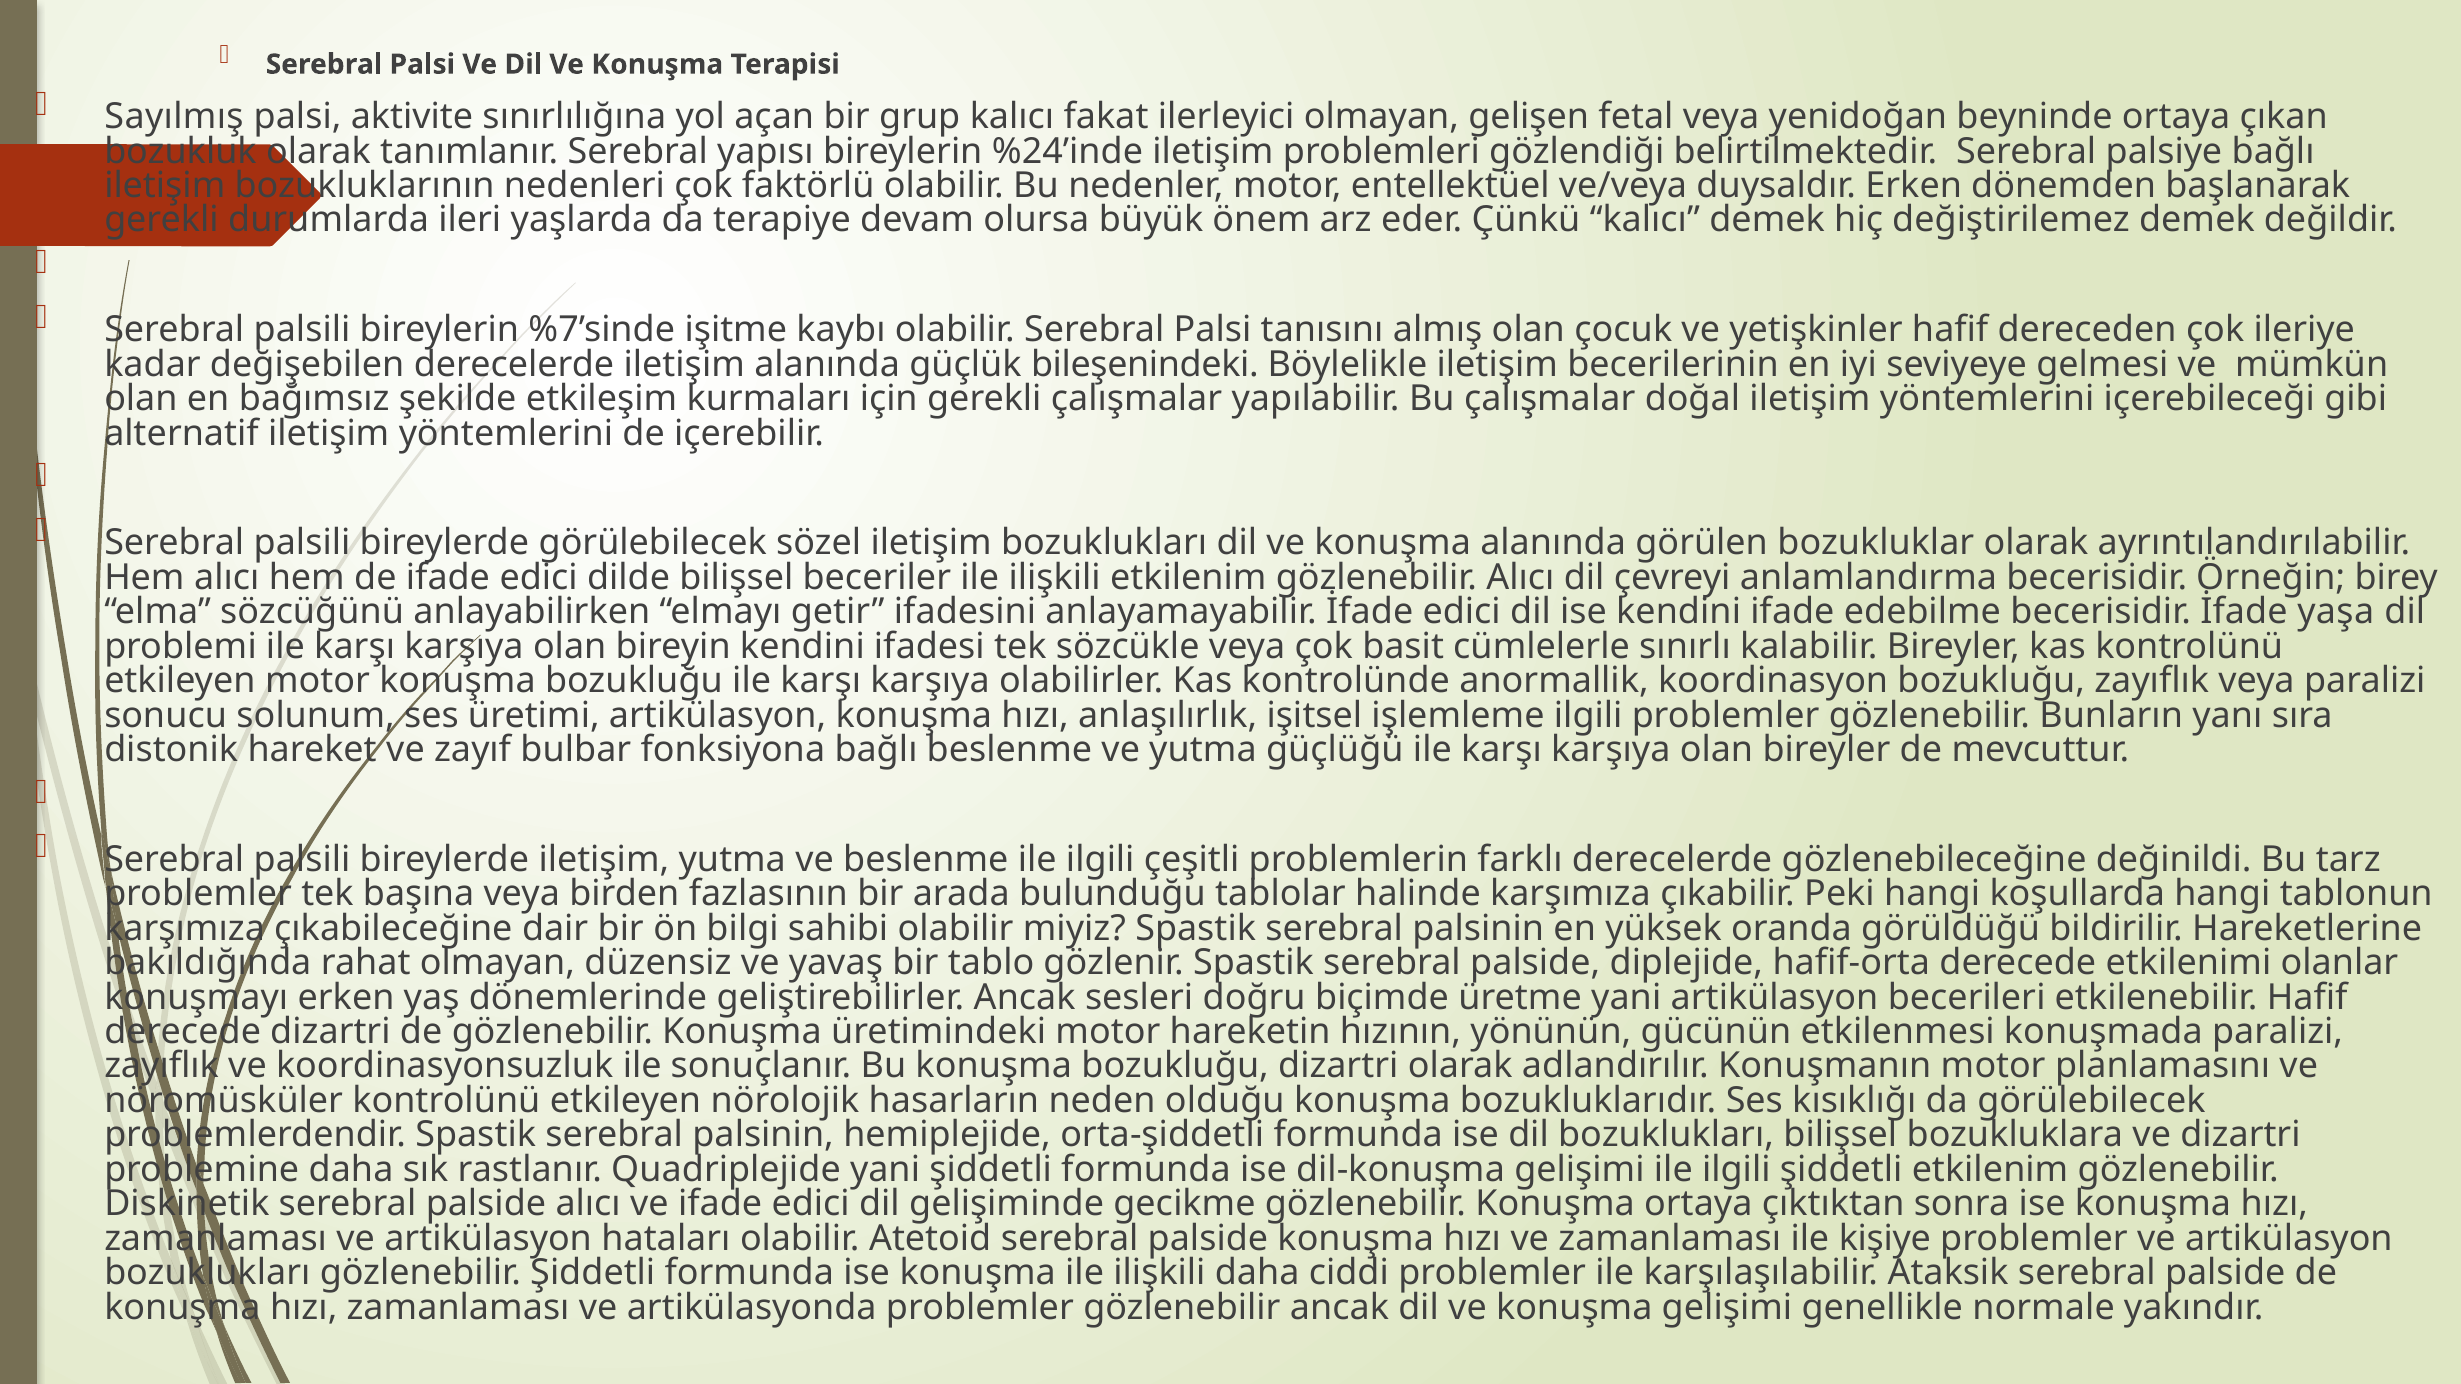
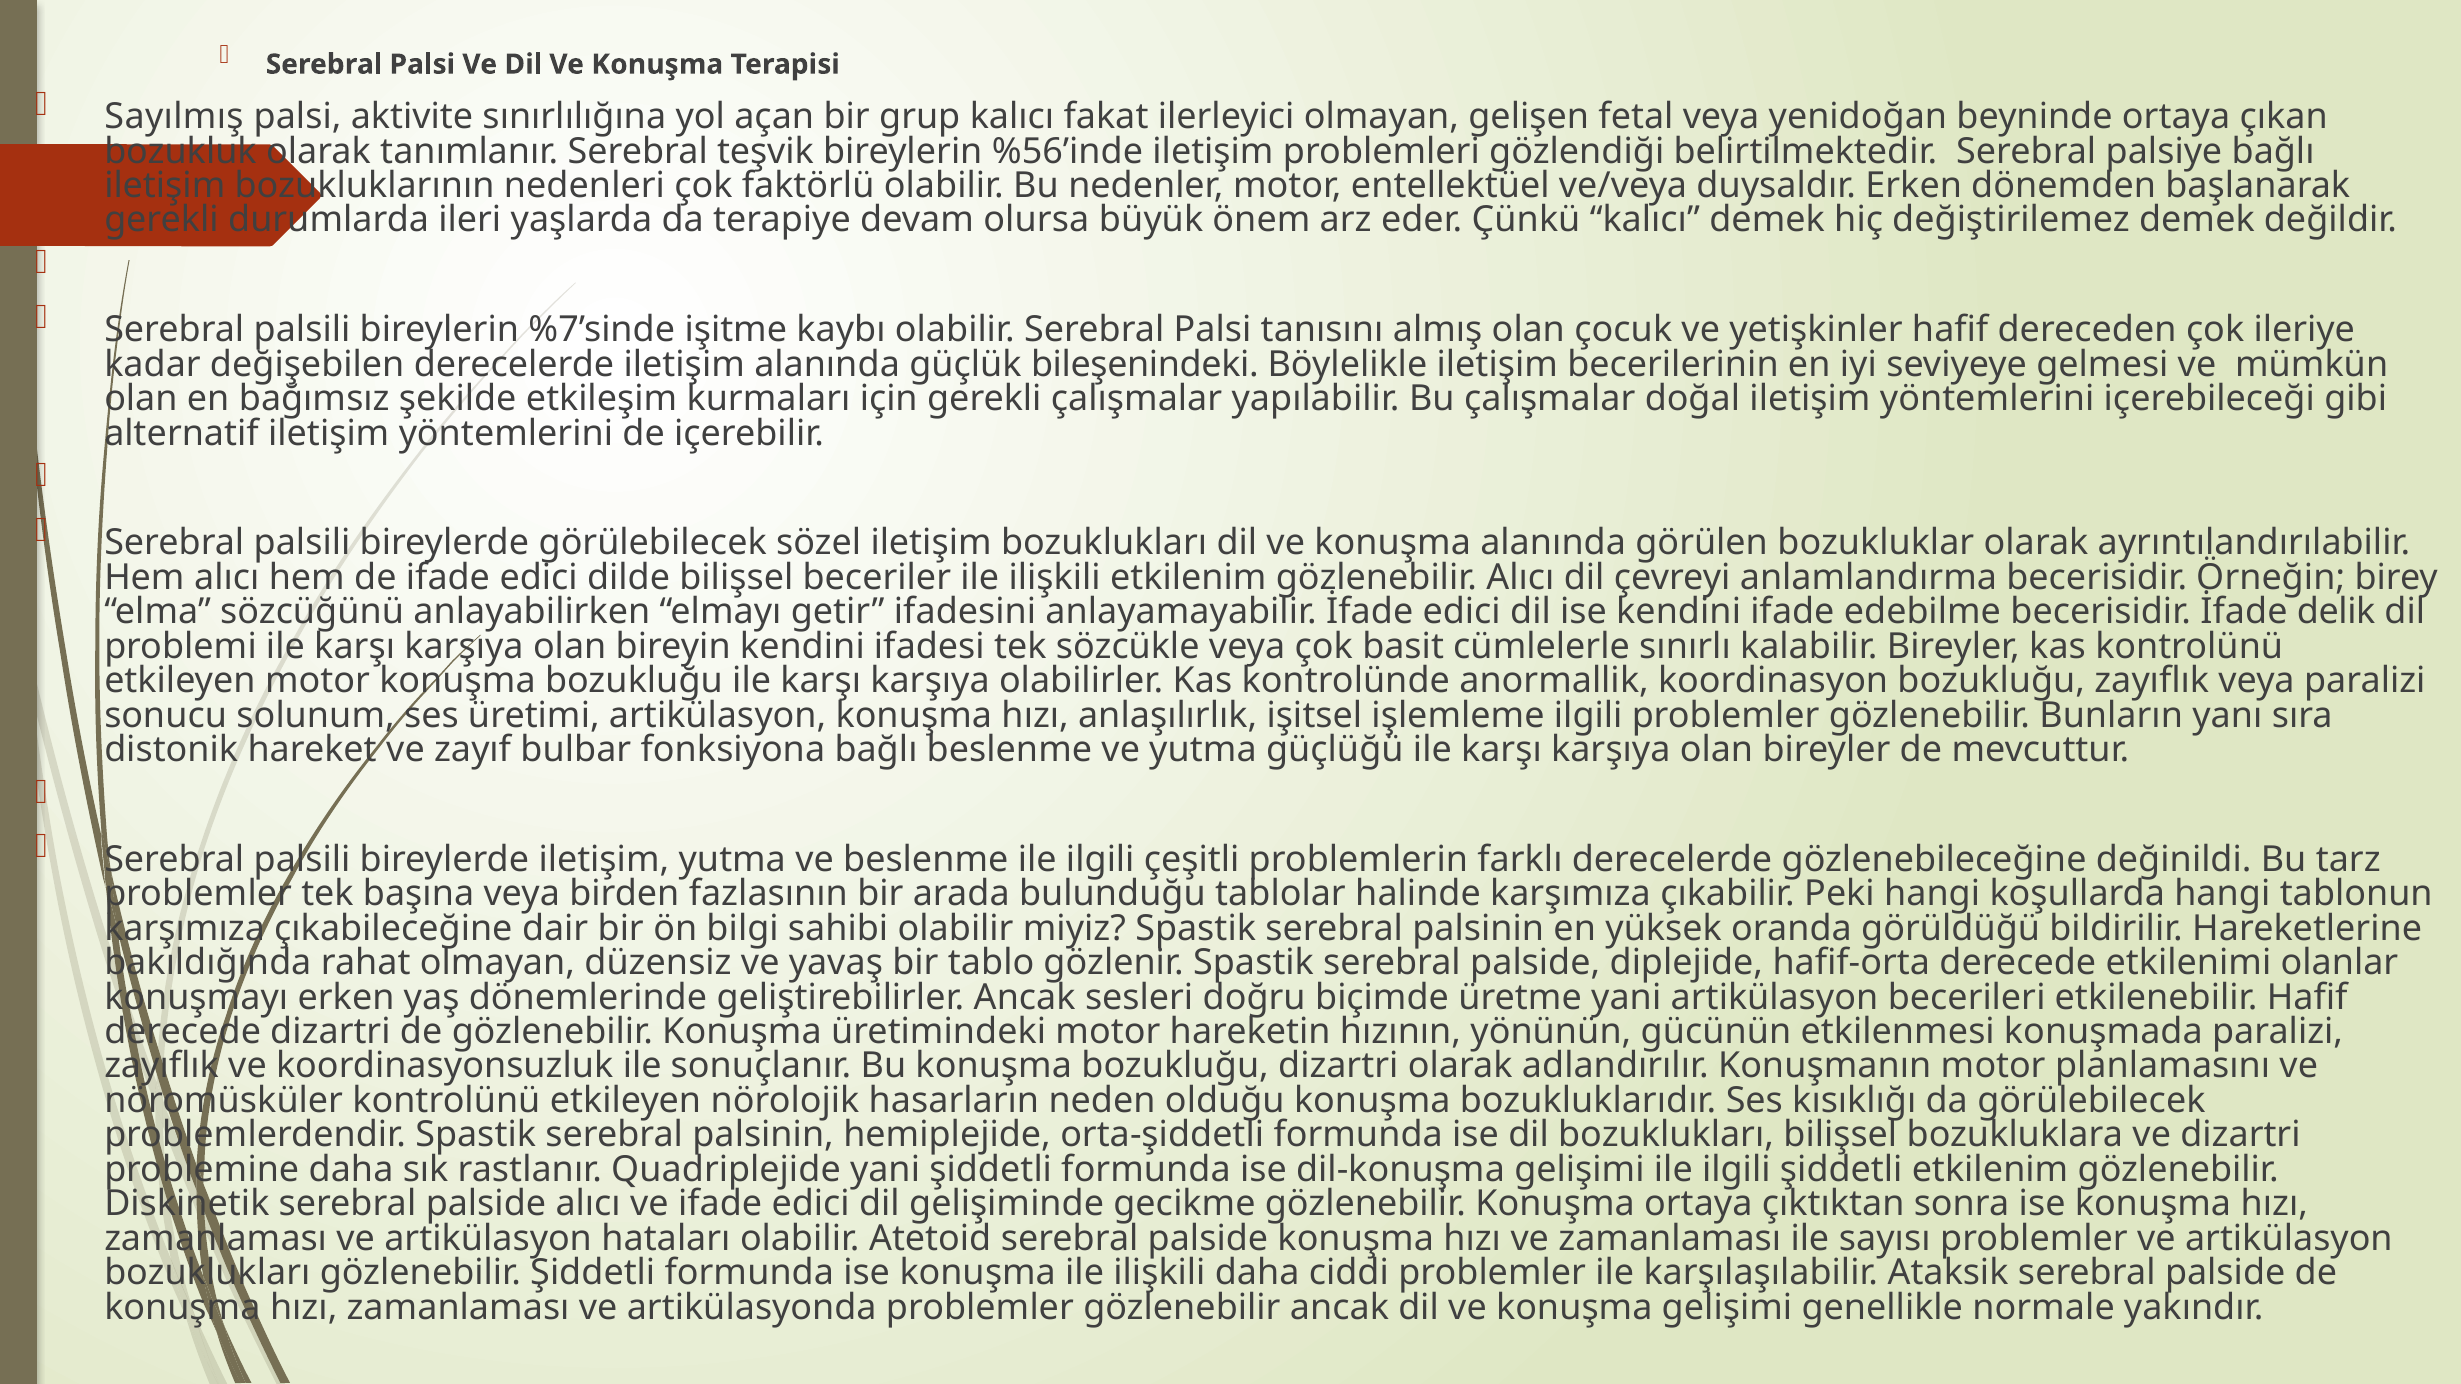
yapısı: yapısı -> teşvik (765, 151)
%24’inde: %24’inde -> %56’inde (1067, 151)
yaşa: yaşa -> delik (2336, 612)
kişiye: kişiye -> sayısı (1885, 1239)
